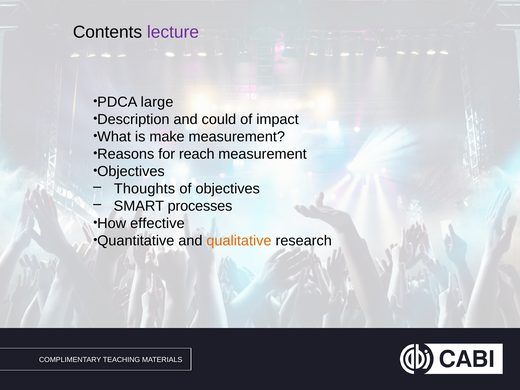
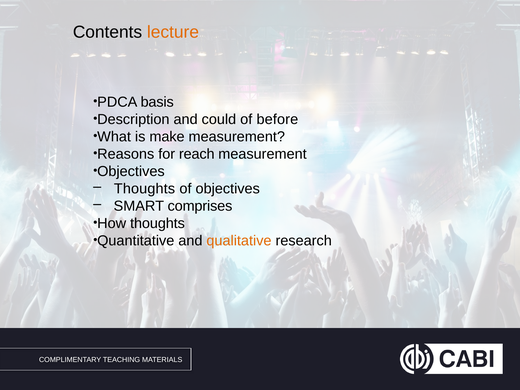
lecture colour: purple -> orange (173, 32)
large: large -> basis (157, 102)
impact: impact -> before (277, 119)
processes: processes -> comprises (200, 206)
How effective: effective -> thoughts (157, 223)
